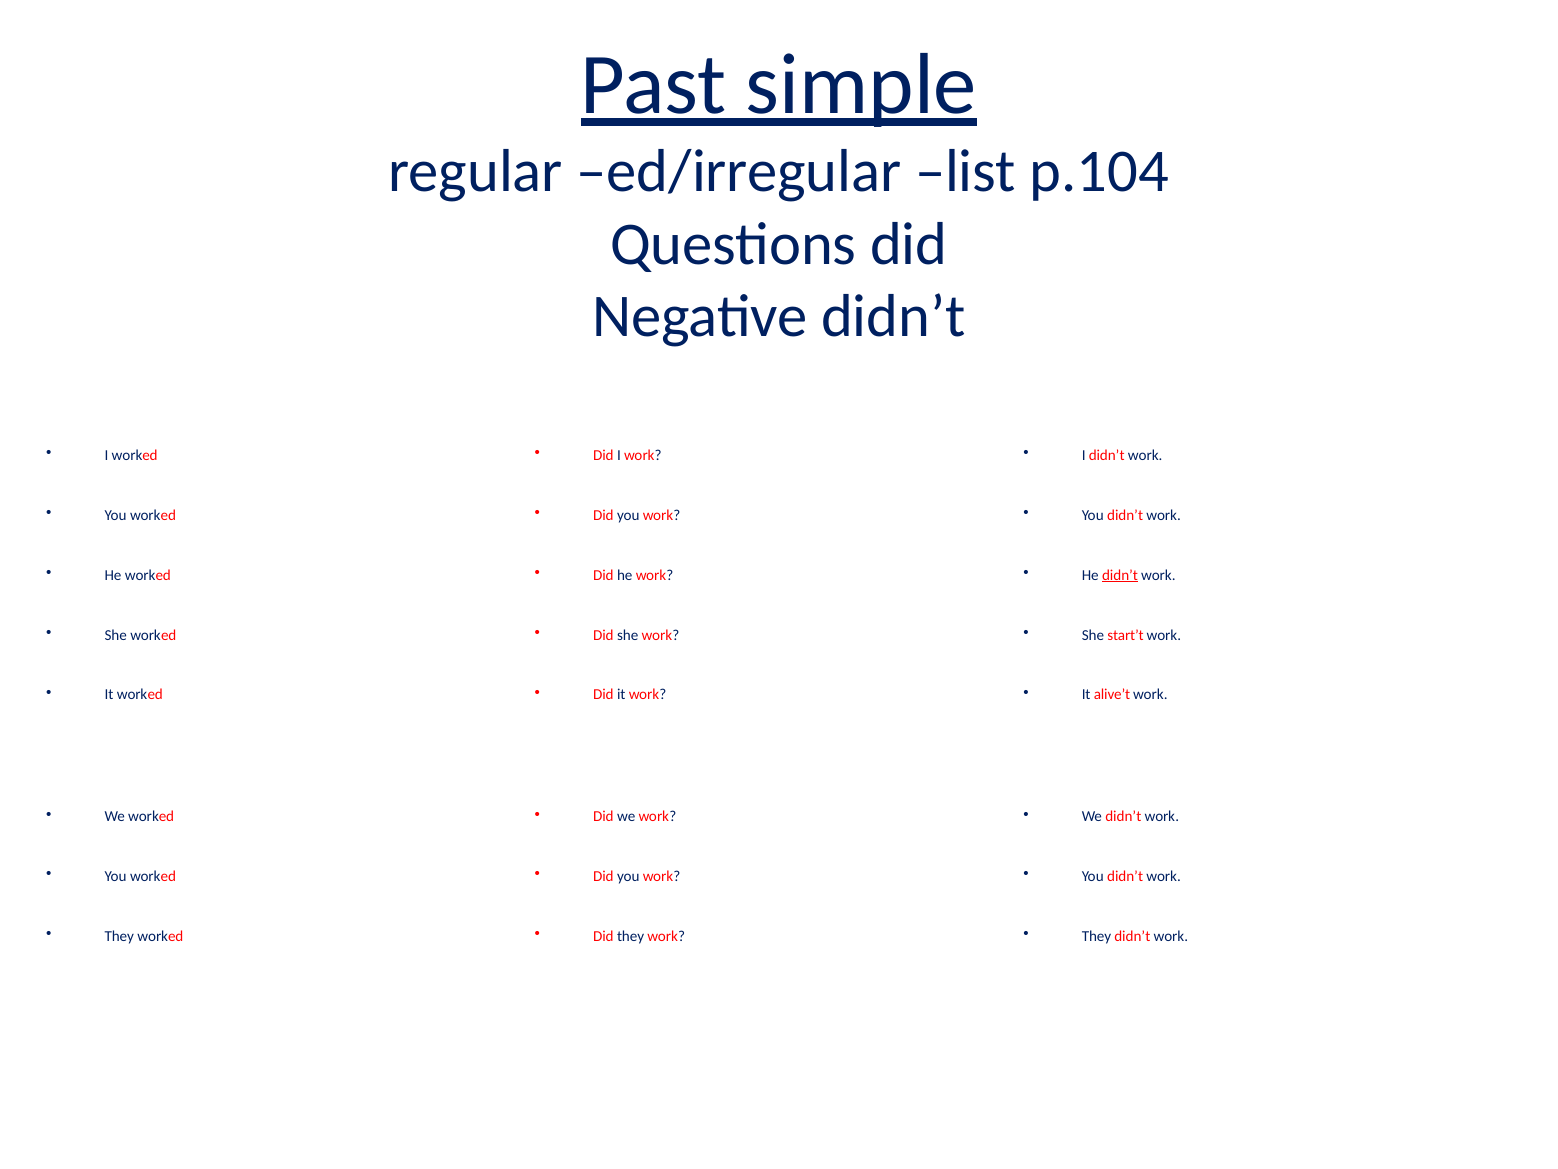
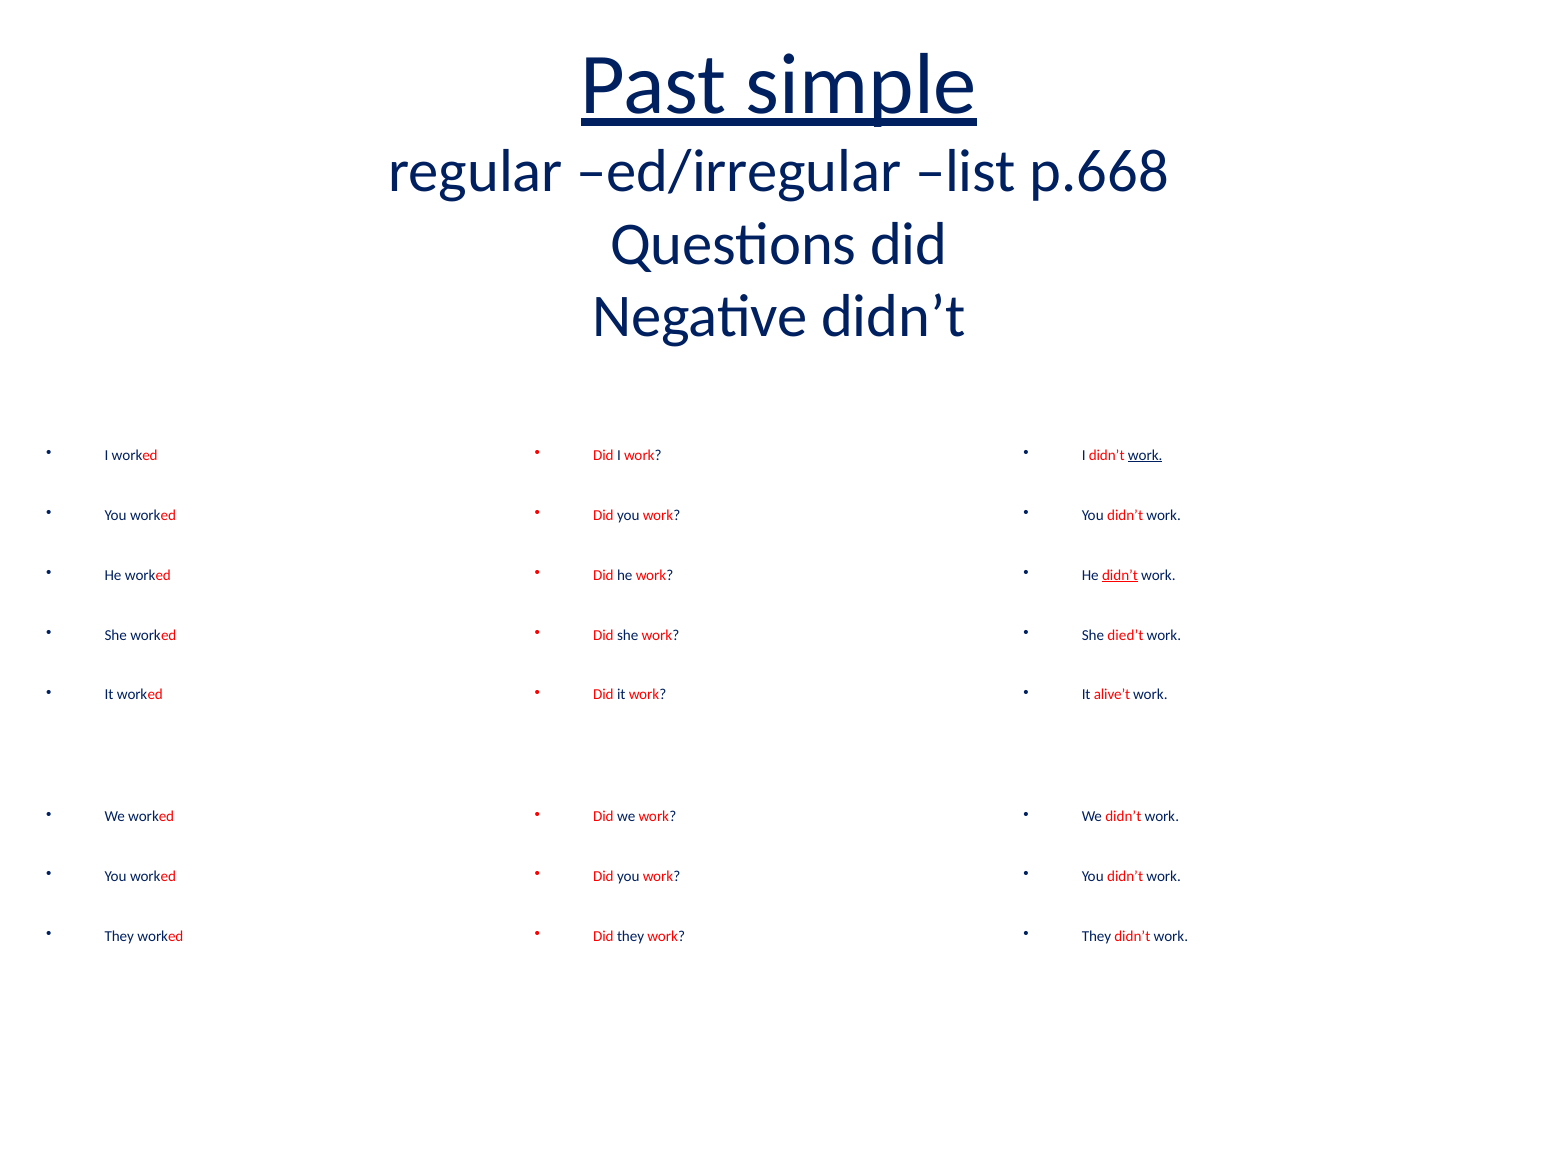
p.104: p.104 -> p.668 (1099, 171)
work underline: none -> present (1145, 455)
start’t: start’t -> died’t (1125, 635)
